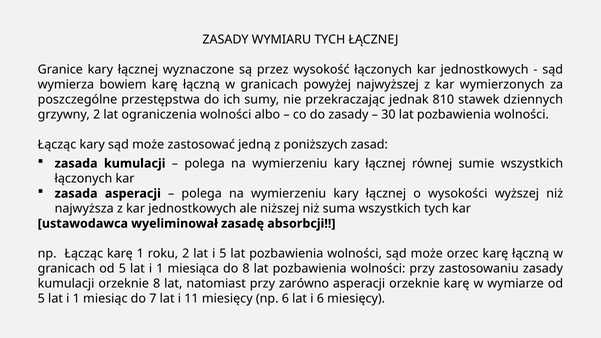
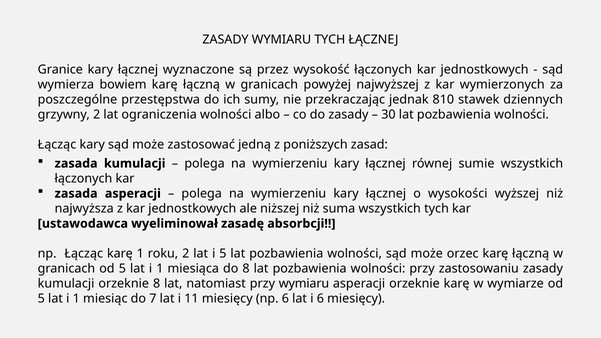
przy zarówno: zarówno -> wymiaru (304, 284)
